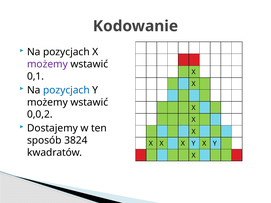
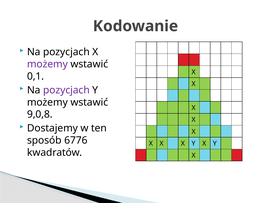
pozycjach colour: blue -> purple (66, 90)
0,0,2: 0,0,2 -> 9,0,8 (40, 115)
3824: 3824 -> 6776 (76, 140)
